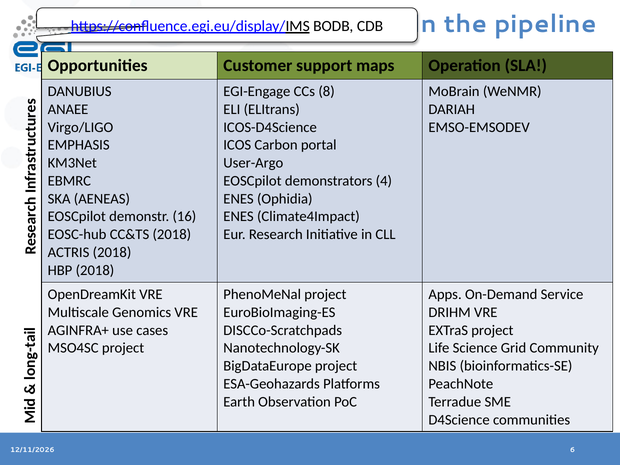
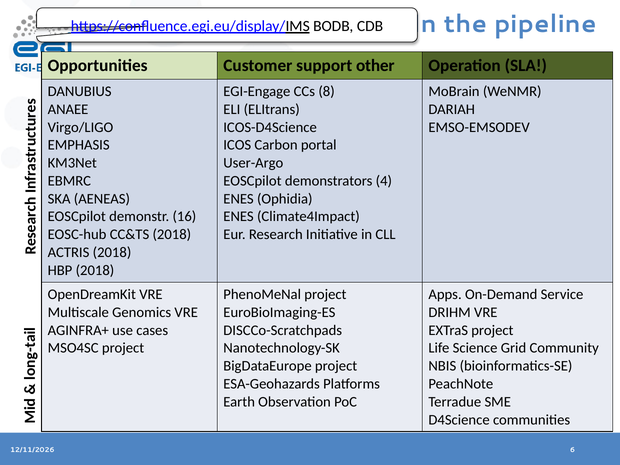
maps: maps -> other (375, 66)
